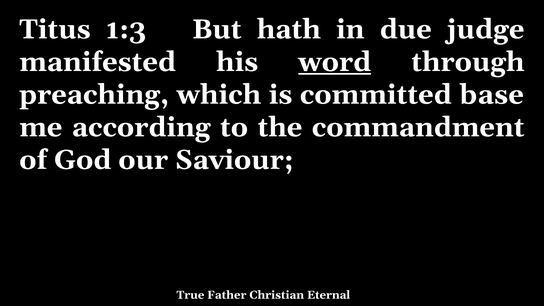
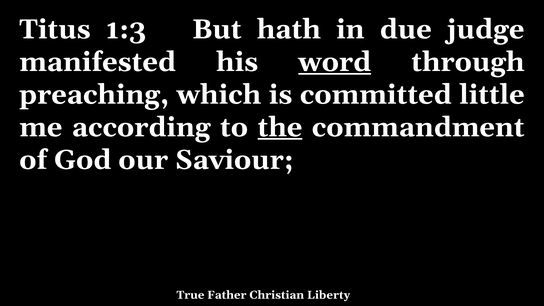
base: base -> little (492, 95)
the underline: none -> present (280, 127)
Eternal: Eternal -> Liberty (329, 295)
